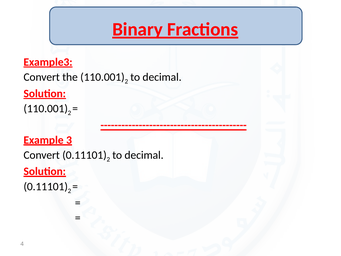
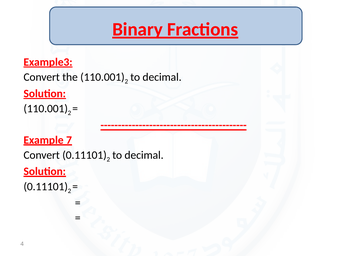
3: 3 -> 7 (69, 140)
